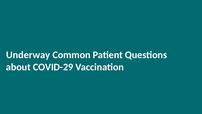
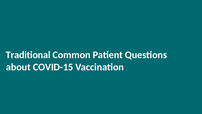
Underway: Underway -> Traditional (28, 55)
COVID-29: COVID-29 -> COVID-15 (53, 67)
